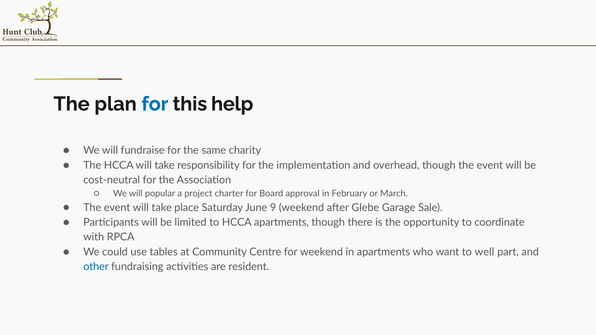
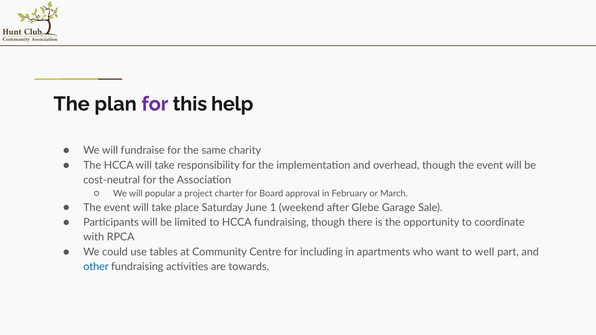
for colour: blue -> purple (155, 104)
9: 9 -> 1 (273, 208)
HCCA apartments: apartments -> fundraising (281, 222)
for weekend: weekend -> including (321, 252)
resident: resident -> towards (249, 267)
